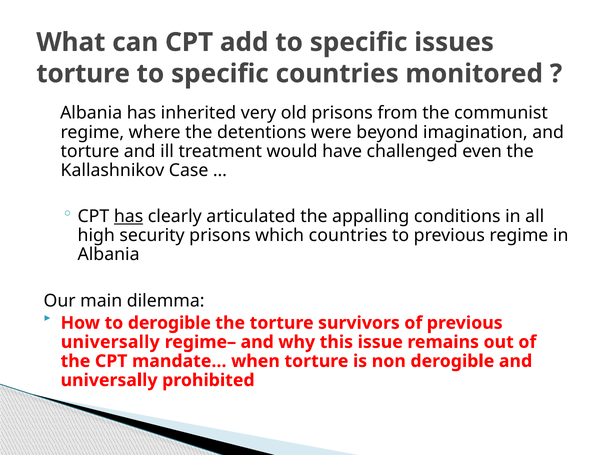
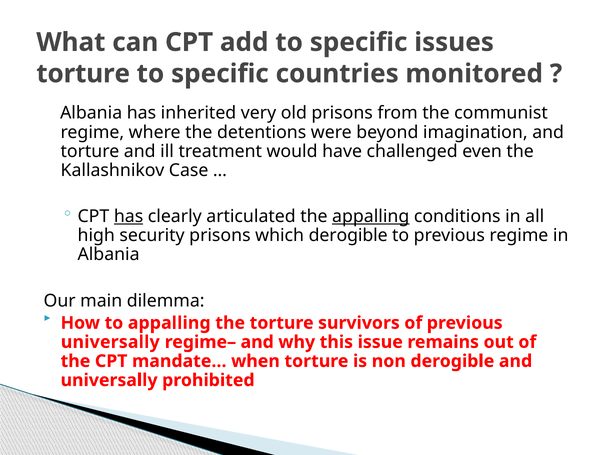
appalling underline: none -> present (371, 216)
which countries: countries -> derogible (348, 235)
to derogible: derogible -> appalling (169, 323)
